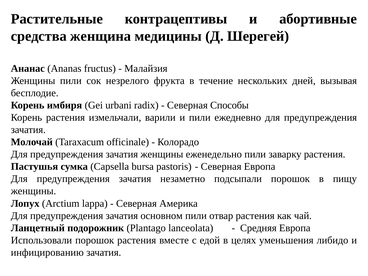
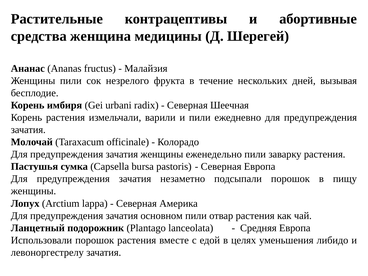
Способы: Способы -> Шеечная (229, 105)
инфицированию: инфицированию -> левоноргестрелу (47, 252)
